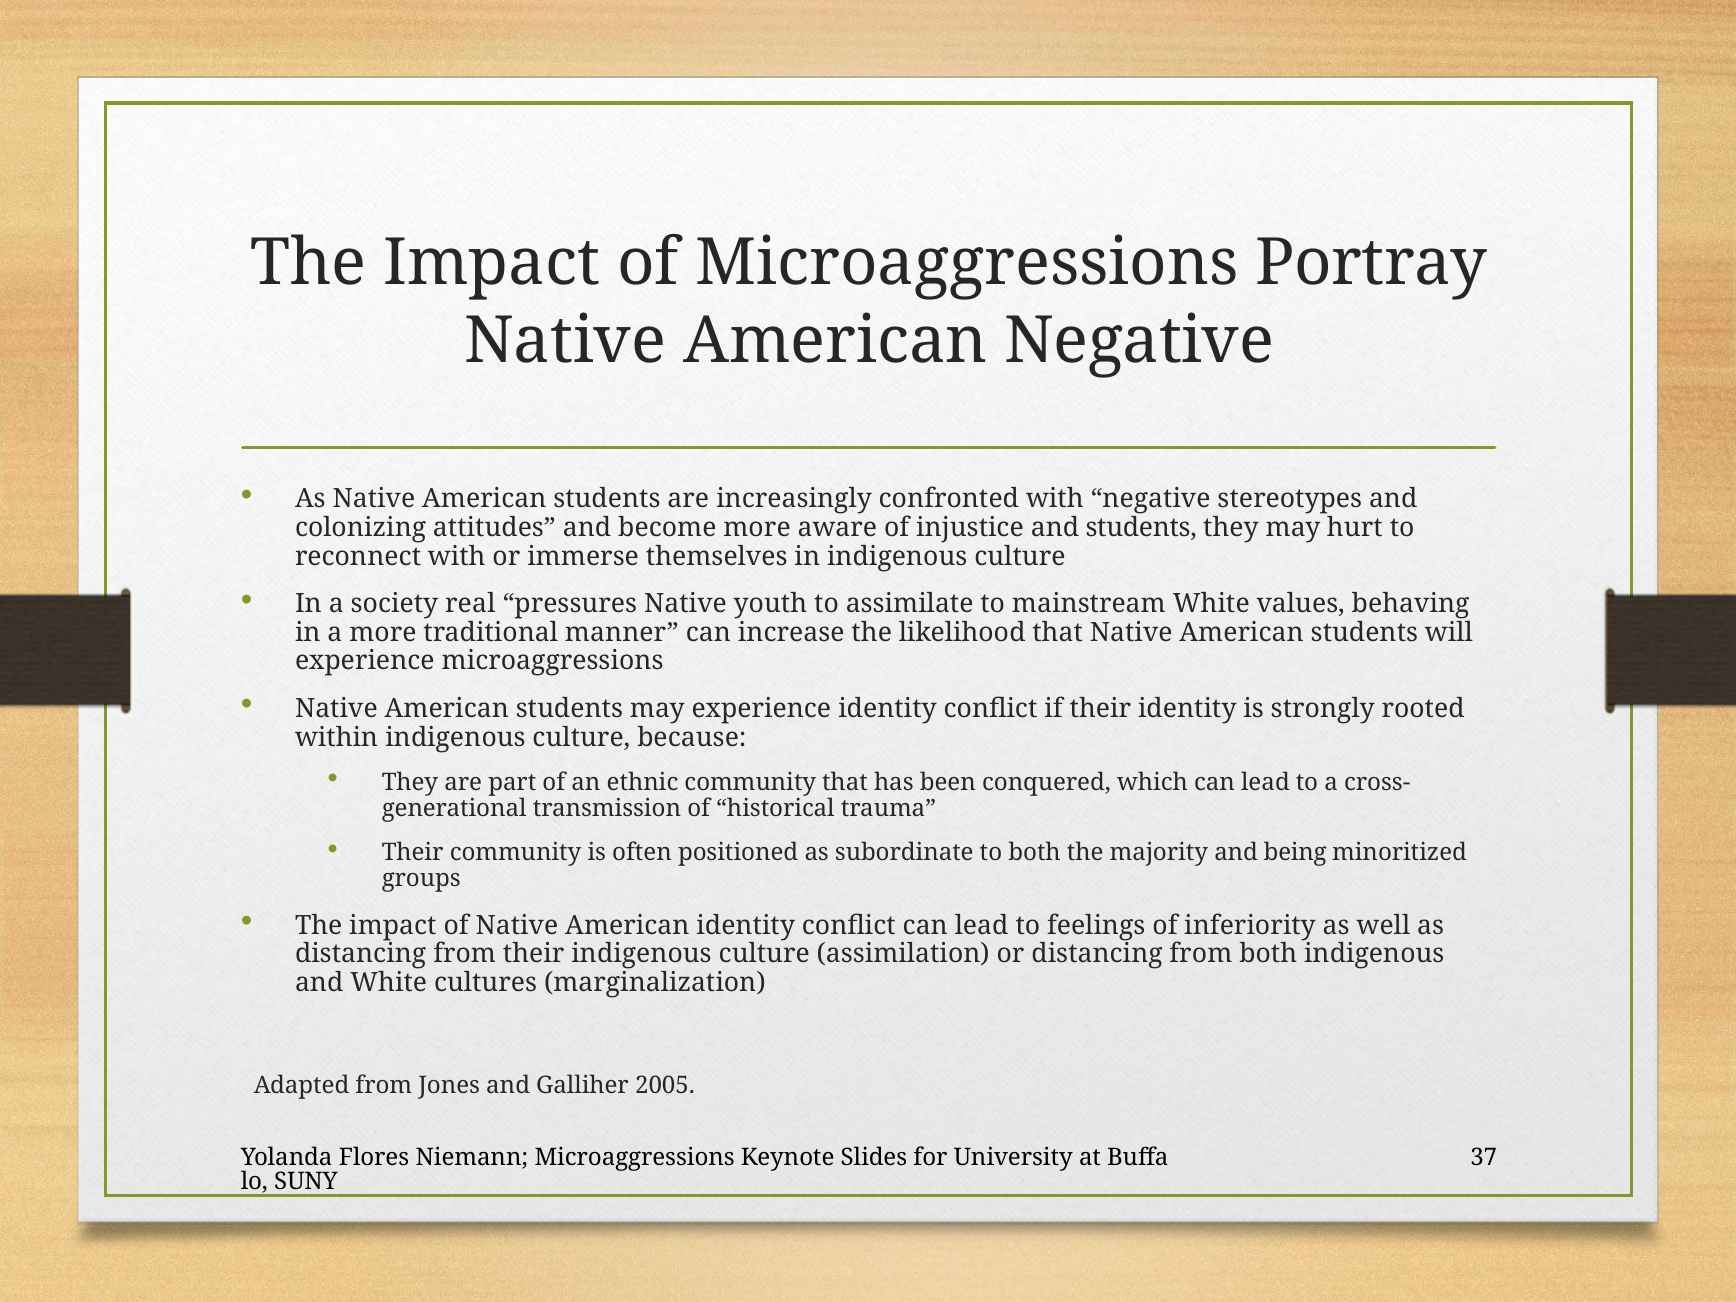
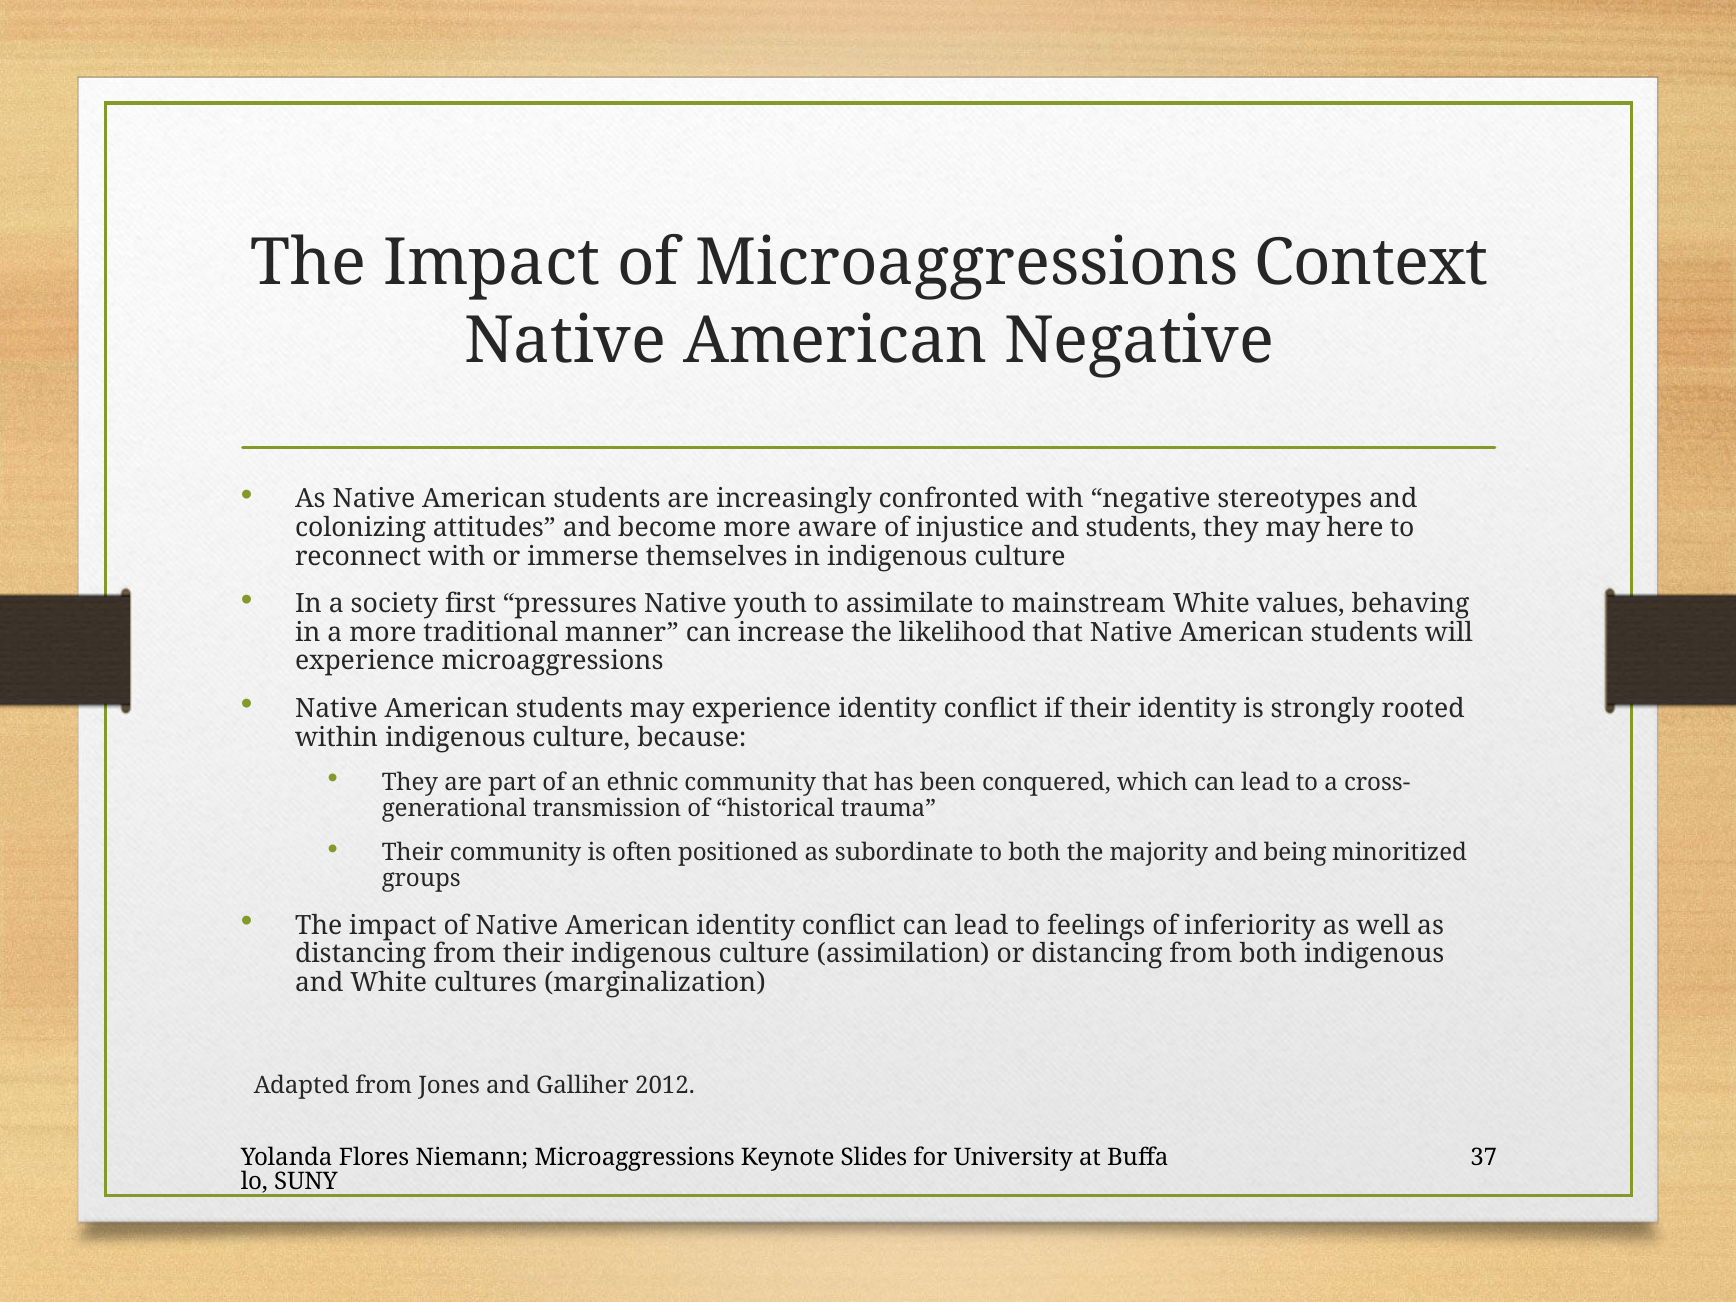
Portray: Portray -> Context (1372, 263)
hurt: hurt -> here (1355, 528)
real: real -> first (471, 604)
2005: 2005 -> 2012 (665, 1085)
